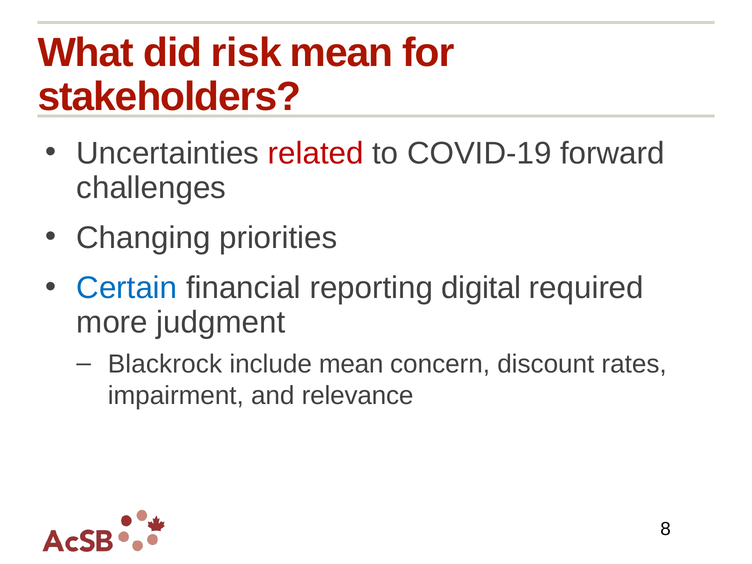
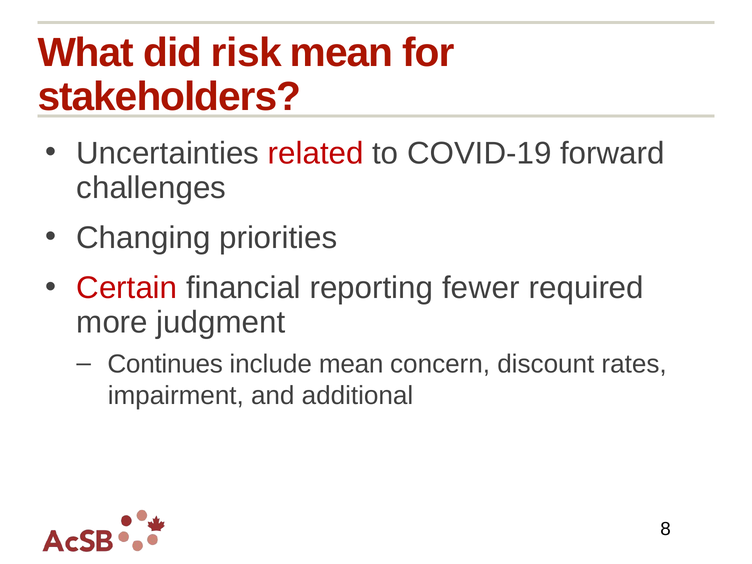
Certain colour: blue -> red (127, 288)
digital: digital -> fewer (481, 288)
Blackrock: Blackrock -> Continues (165, 364)
relevance: relevance -> additional (358, 396)
